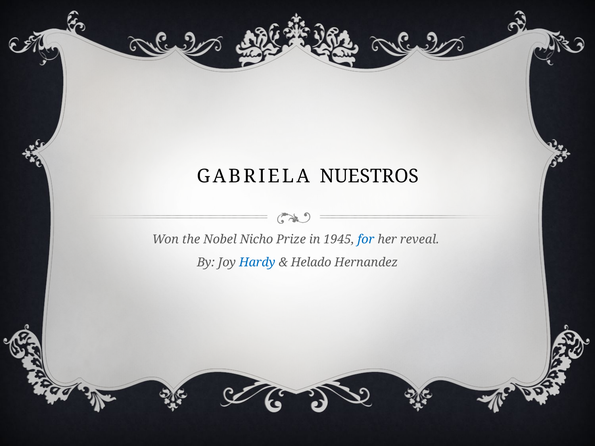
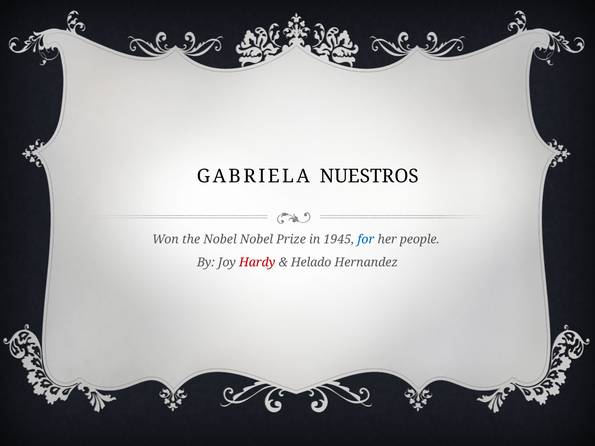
Nobel Nicho: Nicho -> Nobel (256, 240)
reveal: reveal -> people (420, 240)
Hardy colour: blue -> red (257, 263)
